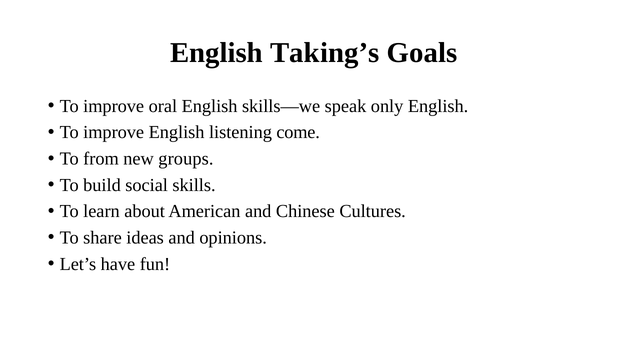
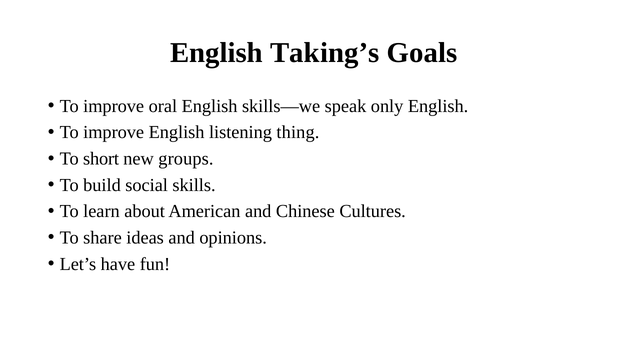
come: come -> thing (298, 133)
from: from -> short (101, 159)
